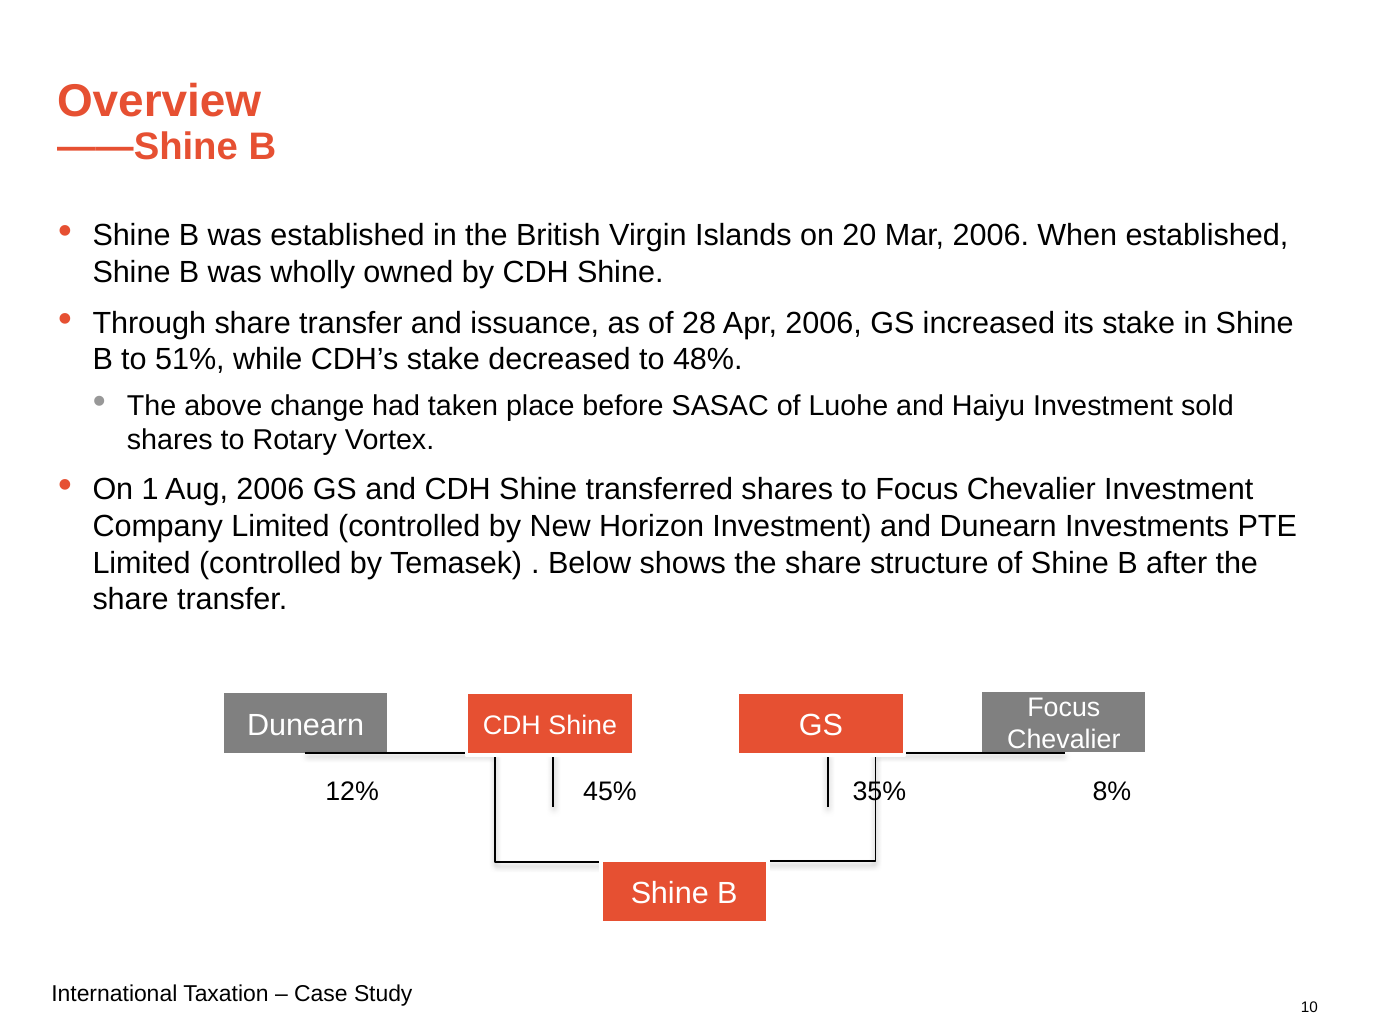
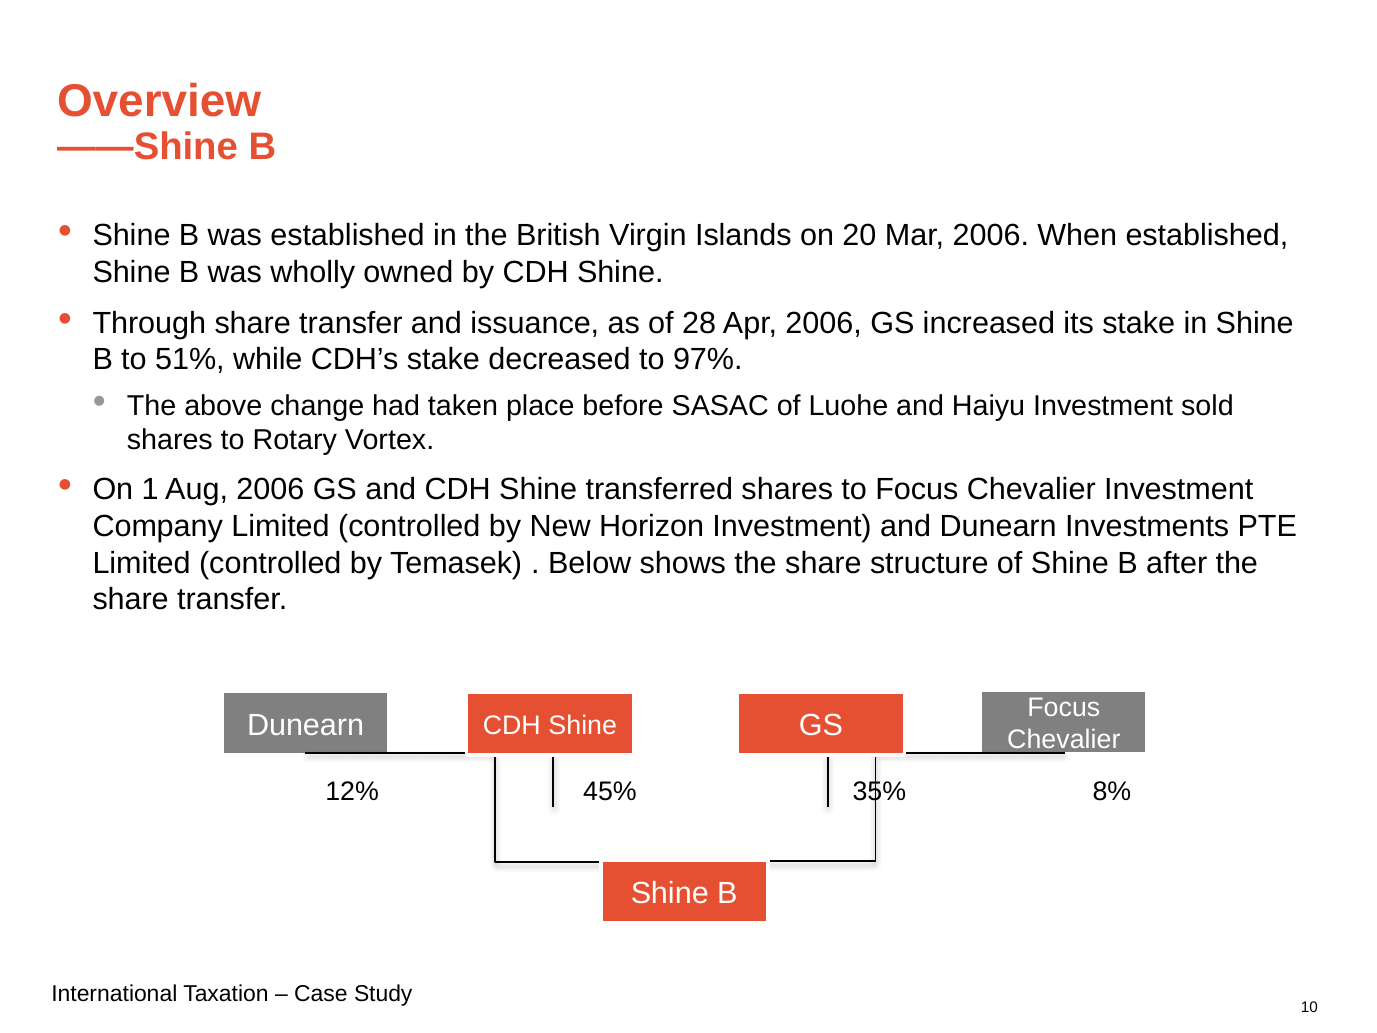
48%: 48% -> 97% (708, 360)
